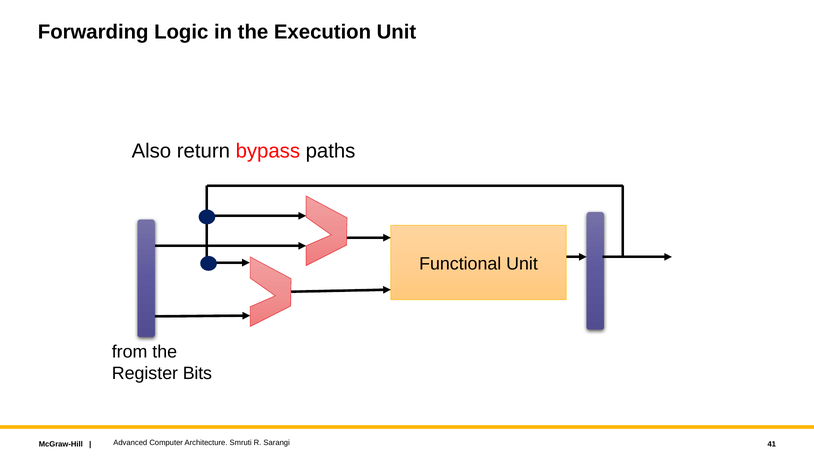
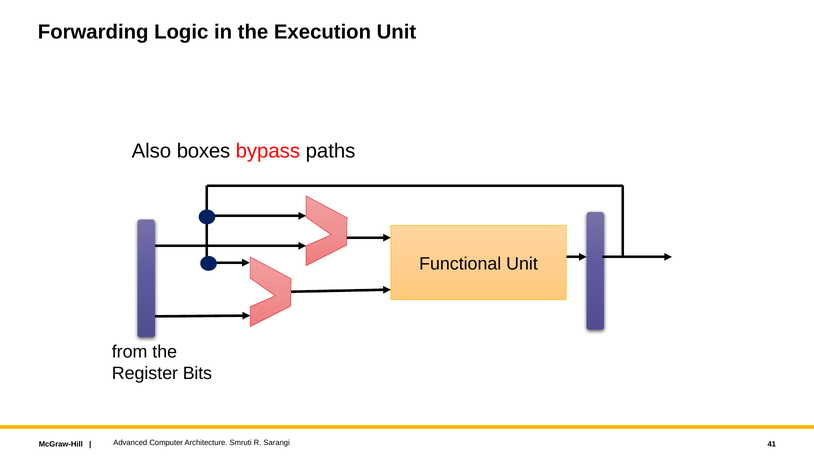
return: return -> boxes (204, 151)
